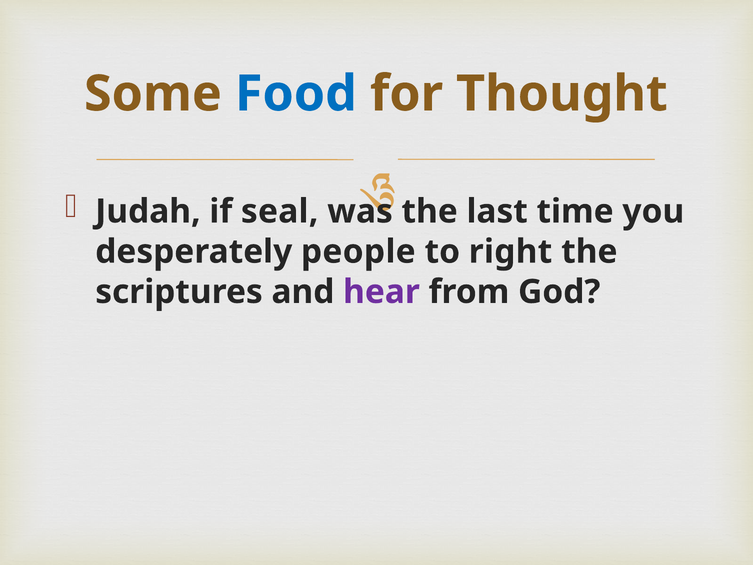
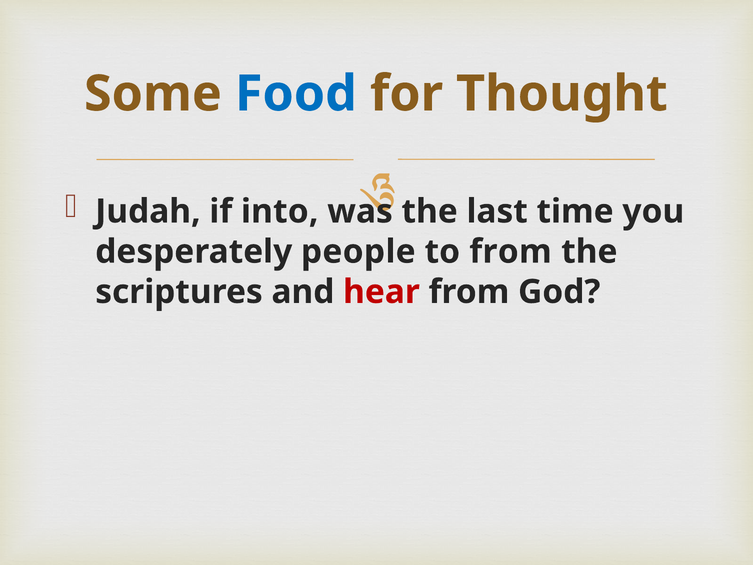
seal: seal -> into (280, 211)
to right: right -> from (510, 252)
hear colour: purple -> red (381, 292)
